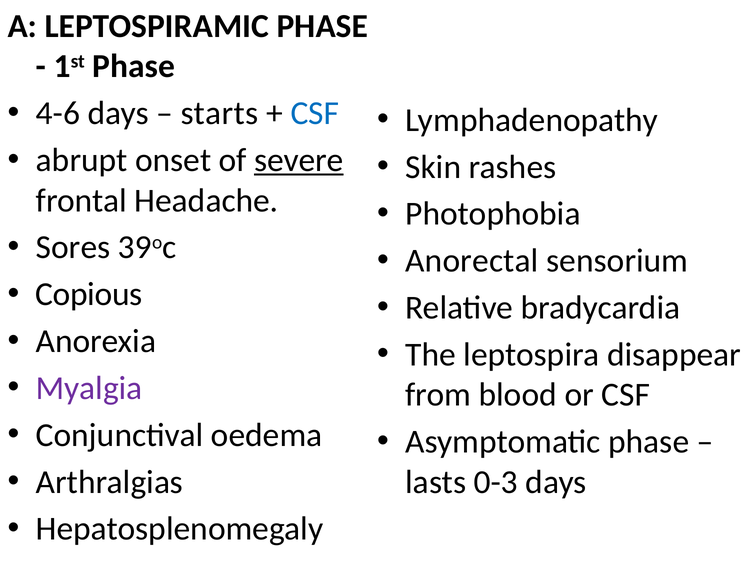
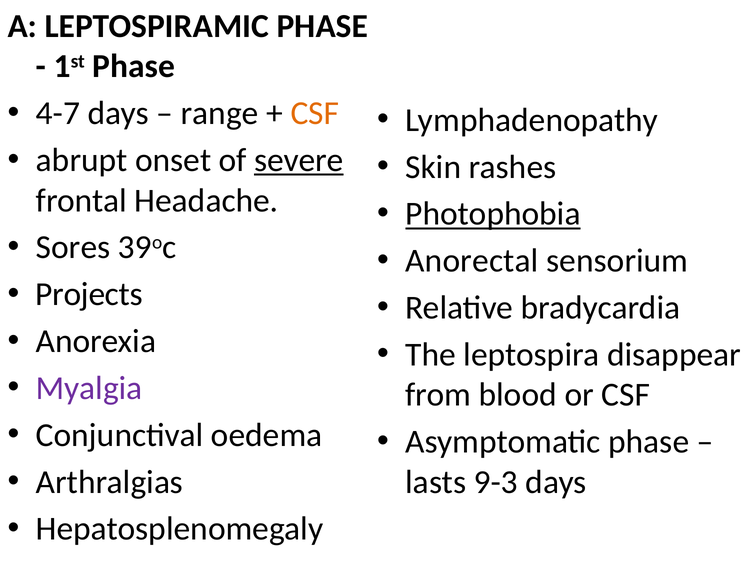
4-6: 4-6 -> 4-7 (58, 113)
starts: starts -> range (220, 113)
CSF colour: blue -> orange (315, 113)
Photophobia underline: none -> present (493, 214)
Copious: Copious -> Projects (89, 295)
0-3: 0-3 -> 9-3 (496, 482)
